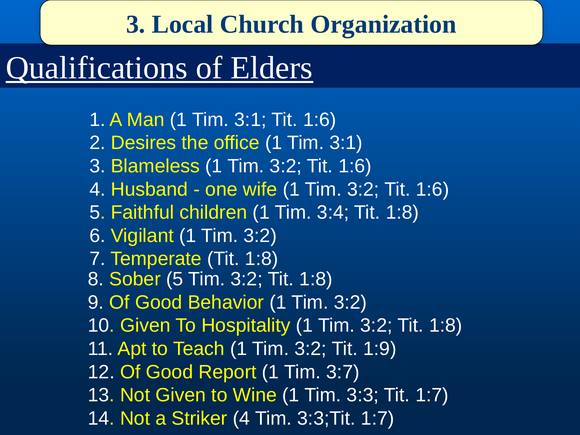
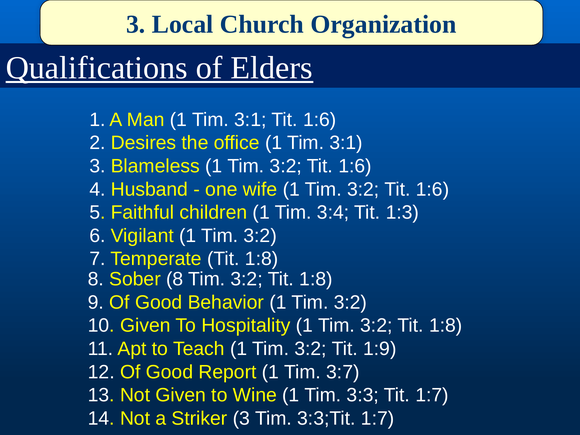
3:4 Tit 1:8: 1:8 -> 1:3 (402, 213)
Sober 5: 5 -> 8 (175, 279)
Striker 4: 4 -> 3 (241, 418)
